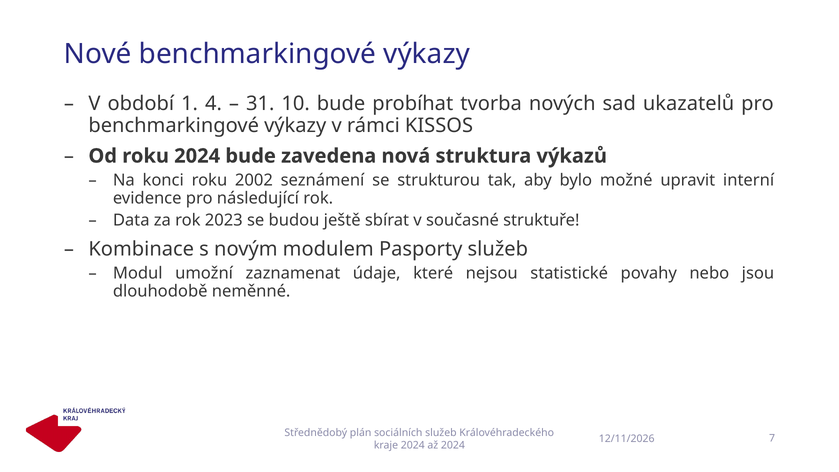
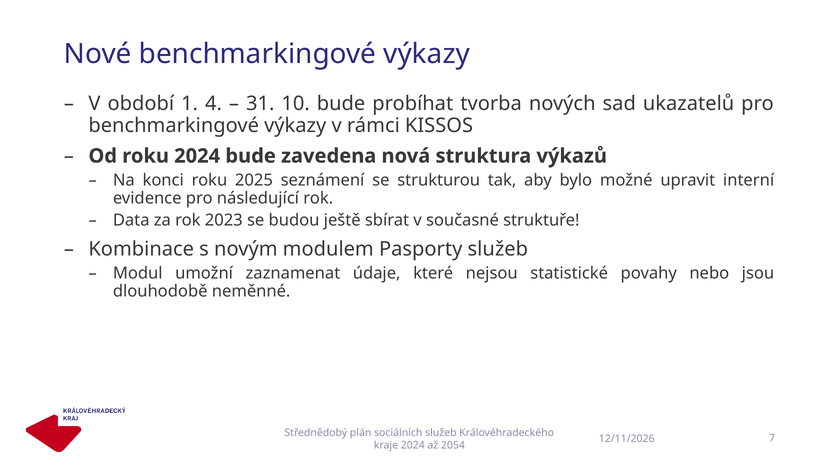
2002: 2002 -> 2025 (254, 180)
až 2024: 2024 -> 2054 (453, 445)
